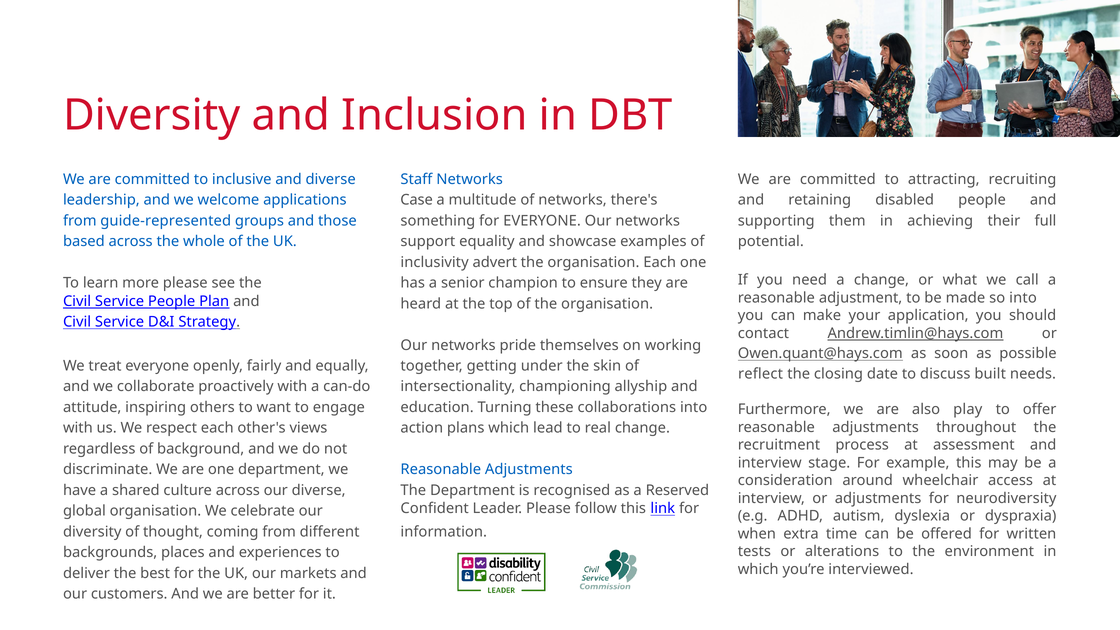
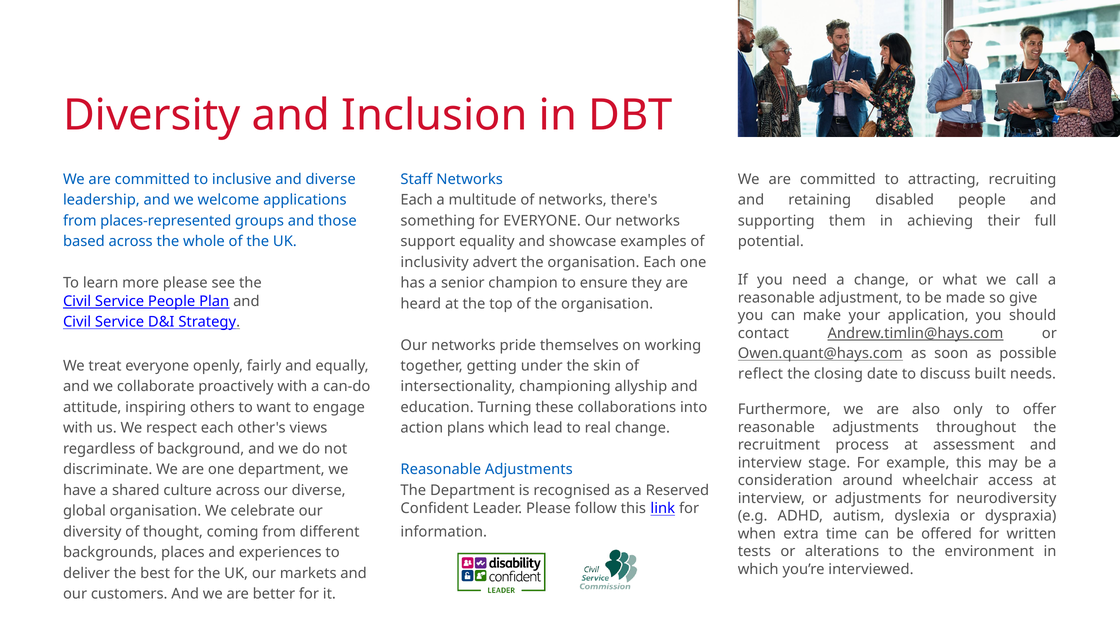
Case: Case -> Each (417, 200)
guide-represented: guide-represented -> places-represented (166, 221)
so into: into -> give (1023, 298)
play: play -> only (968, 409)
